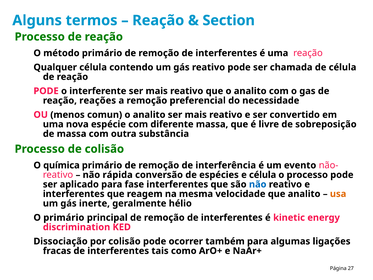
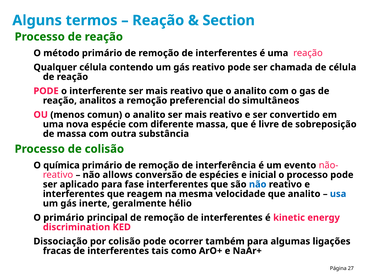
reações: reações -> analitos (98, 100)
necessidade: necessidade -> simultâneos (271, 100)
rápida: rápida -> allows (118, 175)
e célula: célula -> inicial (263, 175)
usa colour: orange -> blue (338, 194)
